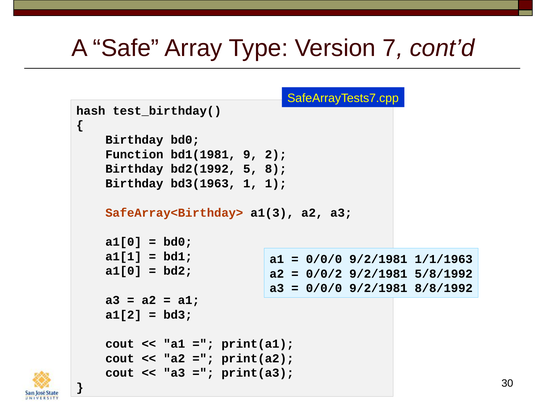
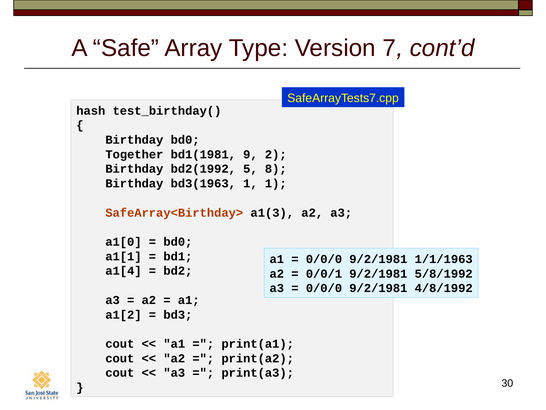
Function: Function -> Together (134, 154)
a1[0: a1[0 -> a1[4 (123, 271)
0/0/2: 0/0/2 -> 0/0/1 (324, 273)
8/8/1992: 8/8/1992 -> 4/8/1992 (444, 288)
